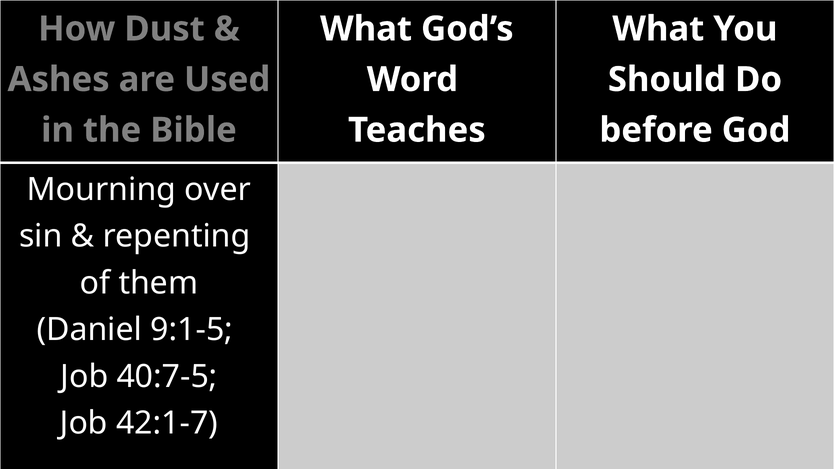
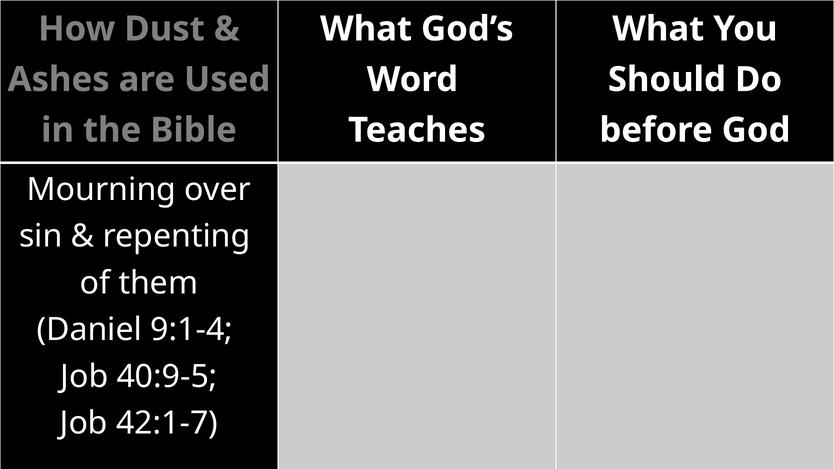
9:1-5: 9:1-5 -> 9:1-4 (192, 330)
40:7-5: 40:7-5 -> 40:9-5 (167, 377)
